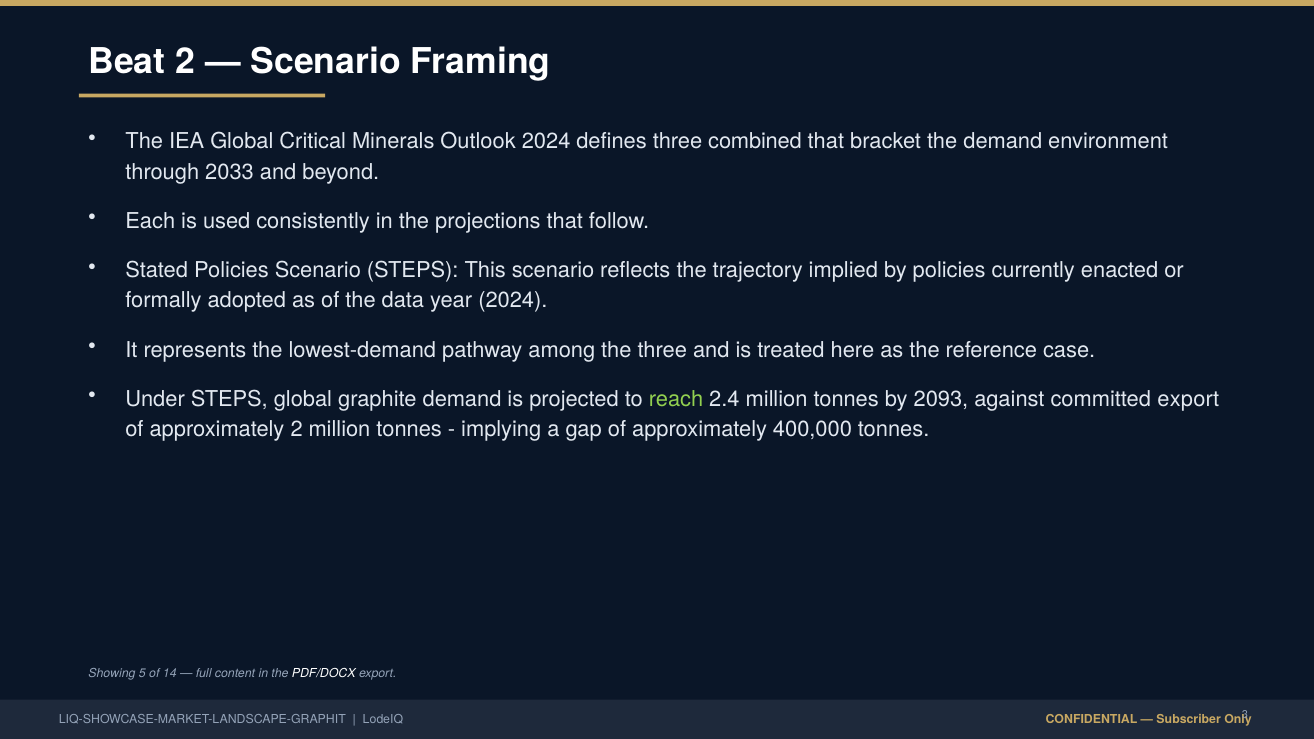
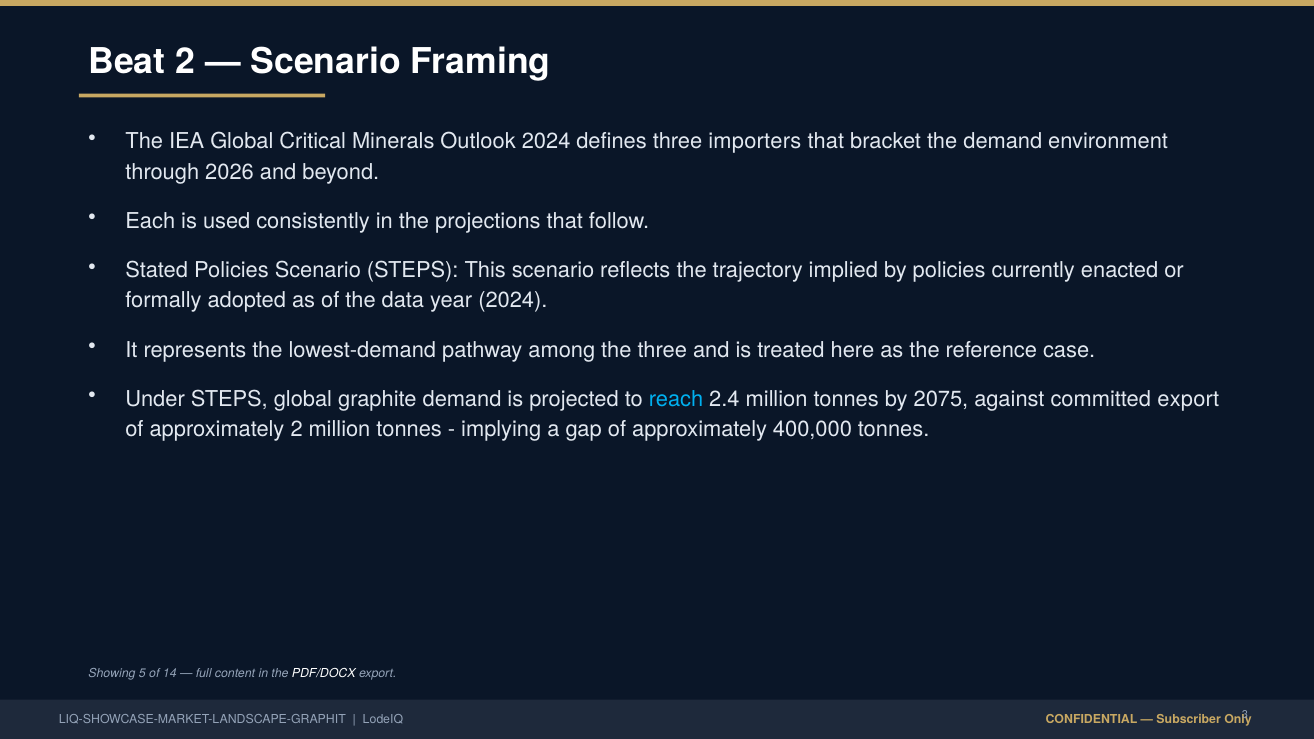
combined: combined -> importers (755, 142)
2033: 2033 -> 2026 (230, 172)
reach colour: light green -> light blue (676, 399)
2093: 2093 -> 2075 (941, 399)
